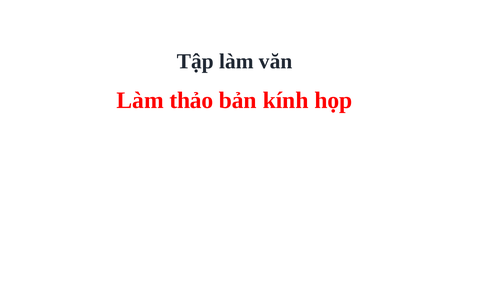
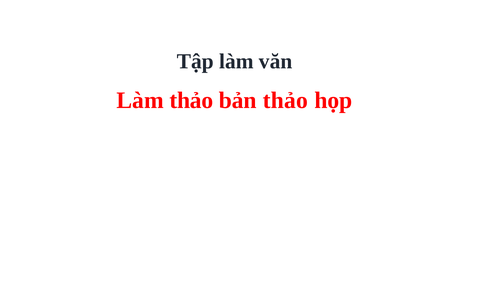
bản kính: kính -> thảo (285, 100)
